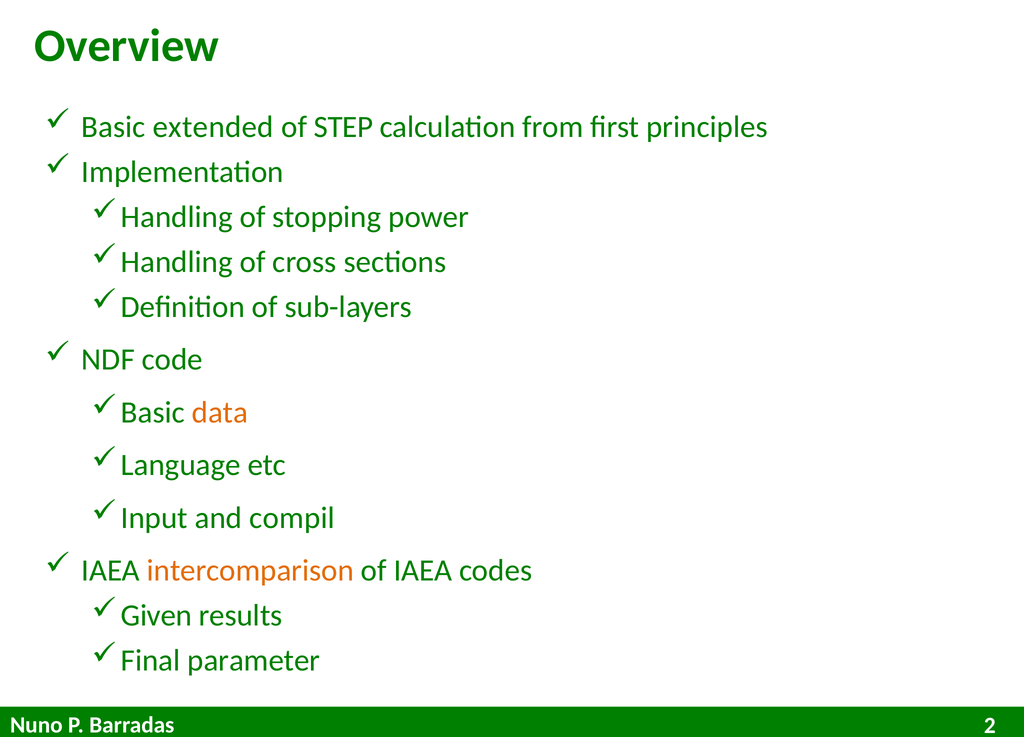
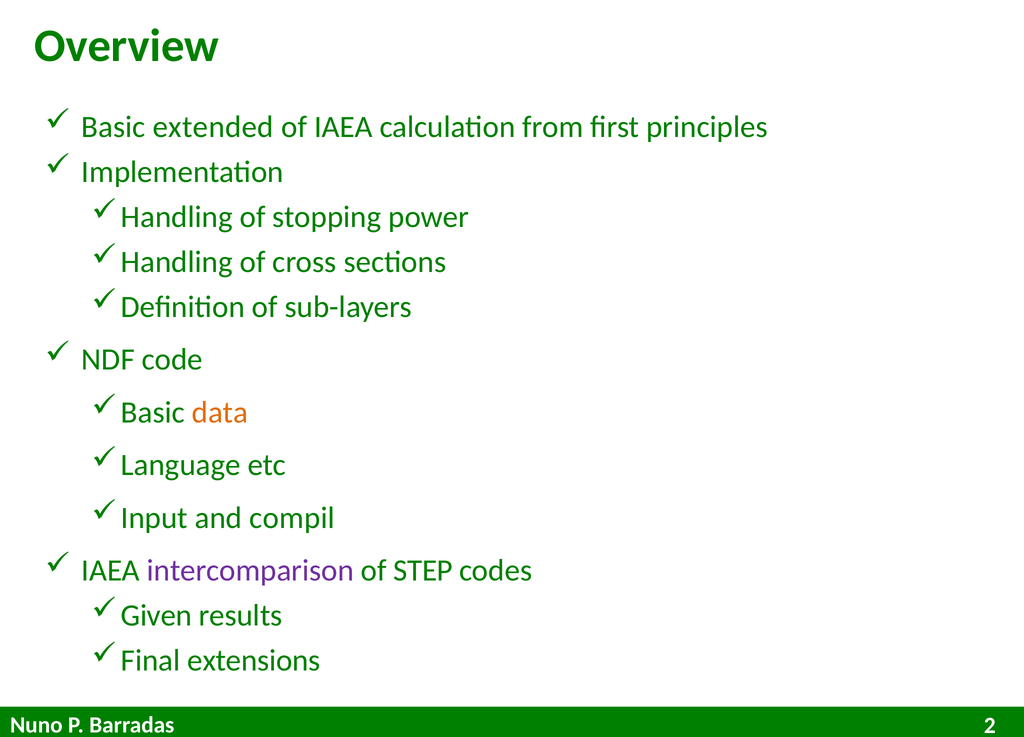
of STEP: STEP -> IAEA (343, 127)
intercomparison colour: orange -> purple (250, 571)
of IAEA: IAEA -> STEP (423, 571)
parameter: parameter -> extensions (254, 661)
